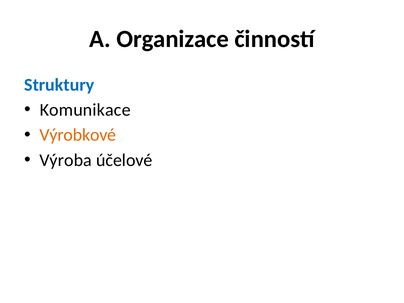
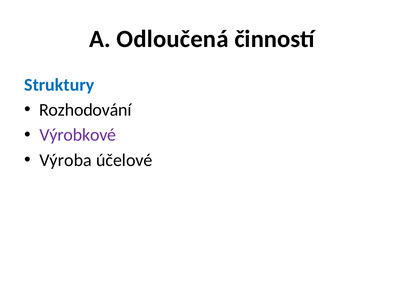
Organizace: Organizace -> Odloučená (173, 39)
Komunikace: Komunikace -> Rozhodování (85, 110)
Výrobkové colour: orange -> purple (78, 135)
